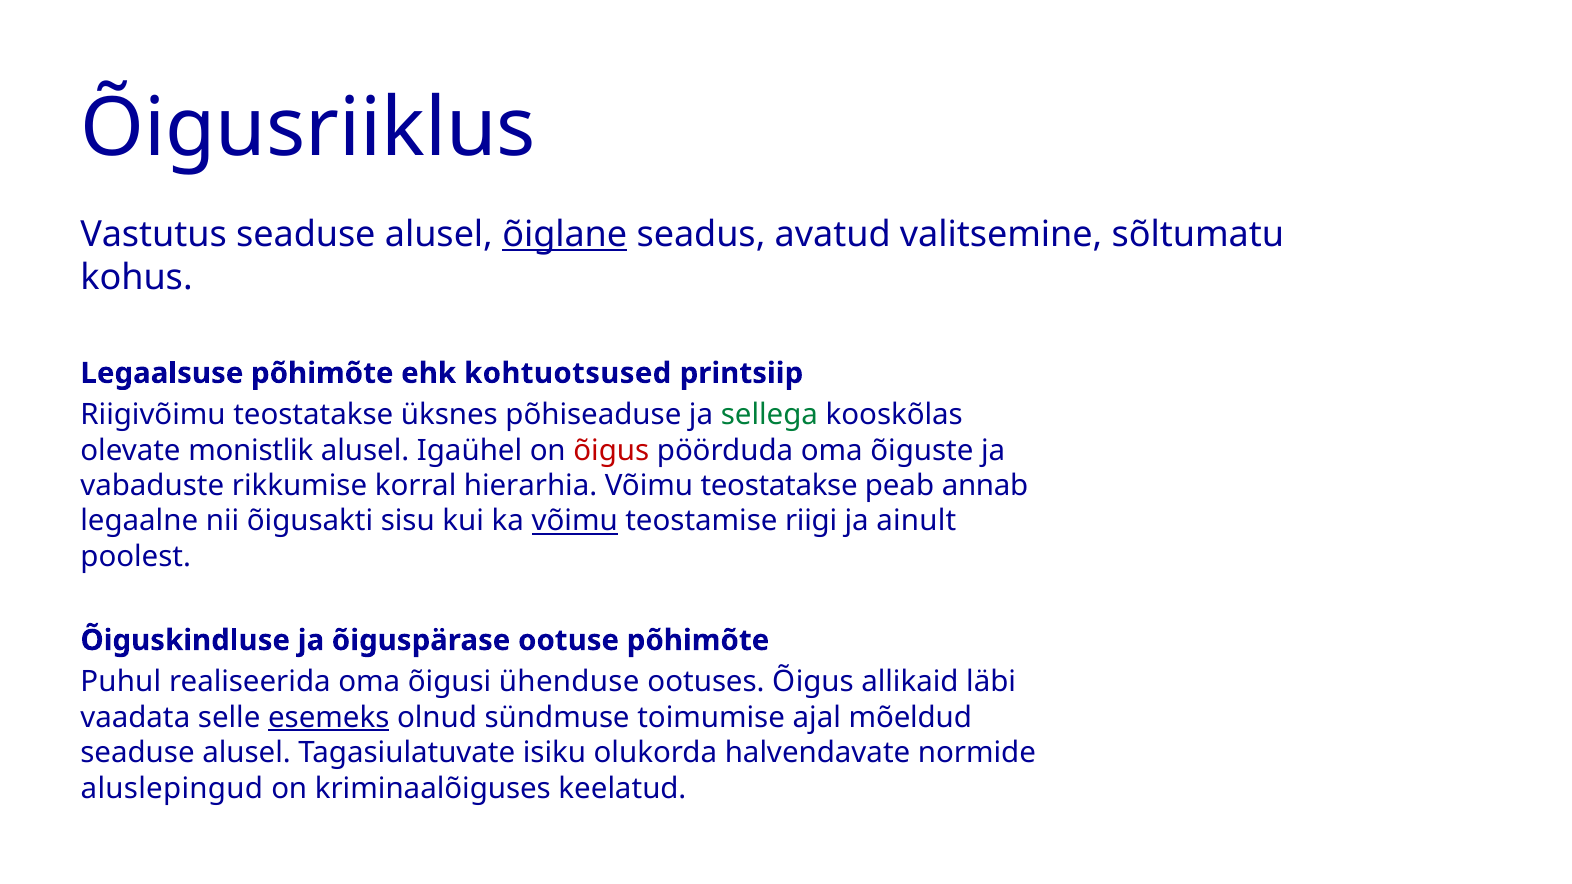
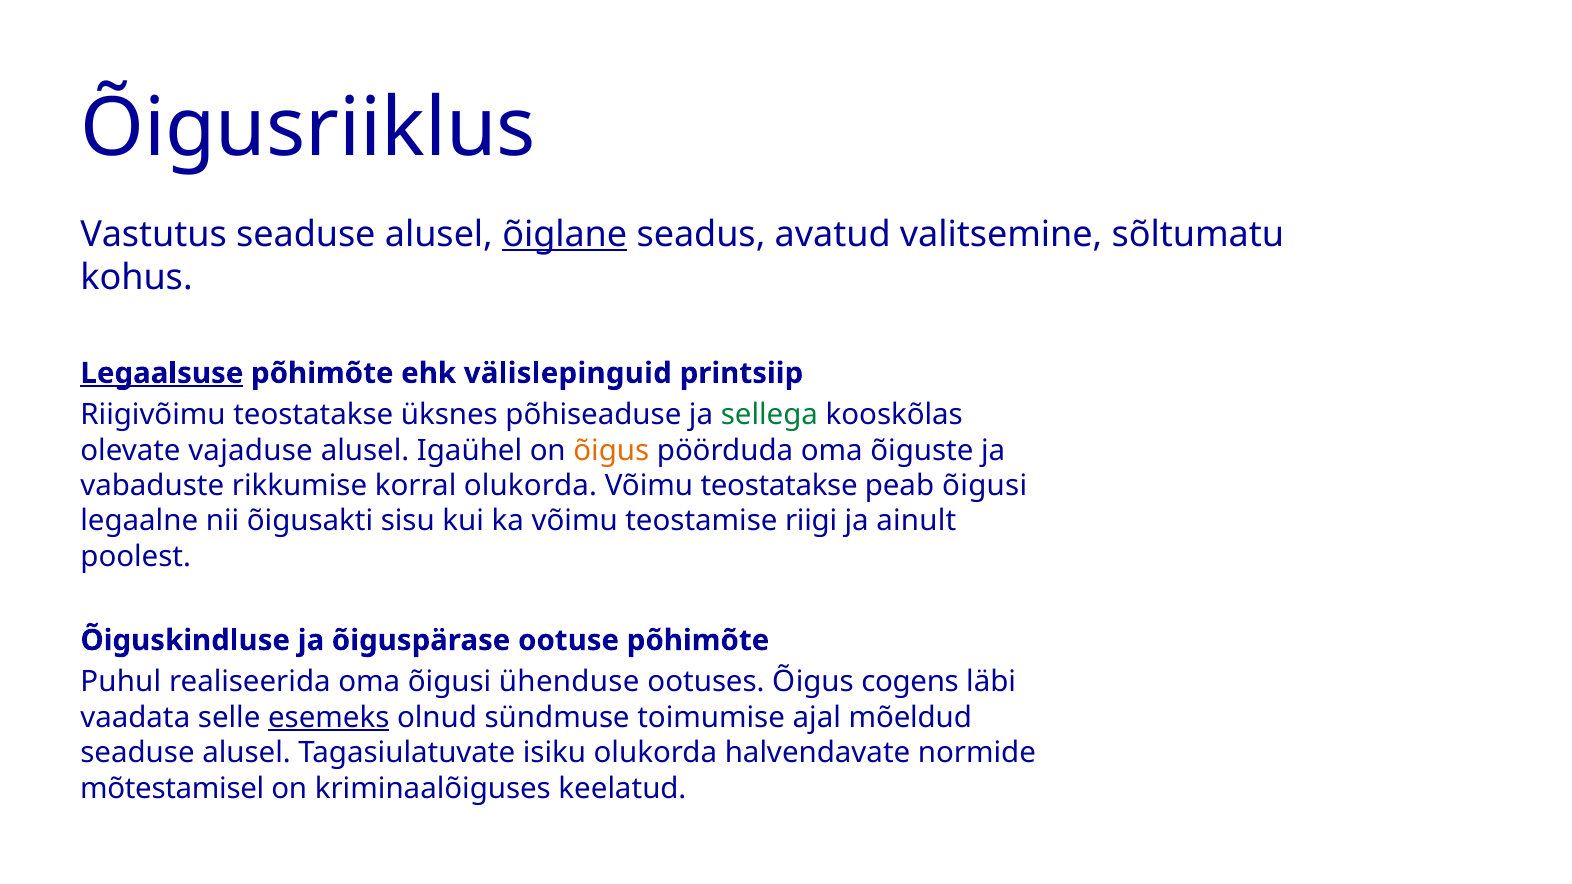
Legaalsuse underline: none -> present (162, 373)
kohtuotsused: kohtuotsused -> välislepinguid (568, 373)
monistlik: monistlik -> vajaduse (251, 451)
õigus colour: red -> orange (611, 451)
korral hierarhia: hierarhia -> olukorda (530, 486)
peab annab: annab -> õigusi (985, 486)
võimu underline: present -> none (575, 521)
allikaid: allikaid -> cogens (910, 682)
aluslepingud: aluslepingud -> mõtestamisel (172, 789)
